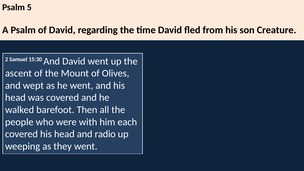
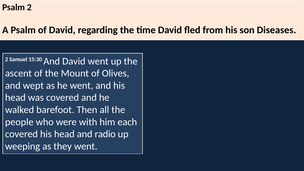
Psalm 5: 5 -> 2 (29, 7)
Creature: Creature -> Diseases (277, 30)
